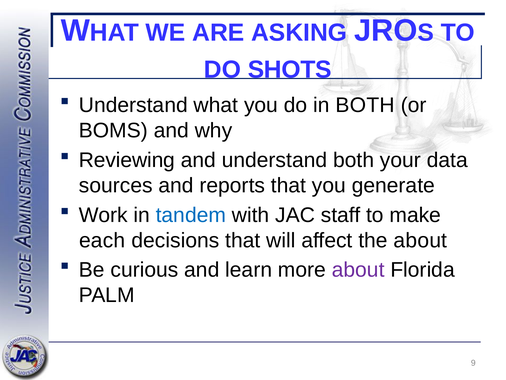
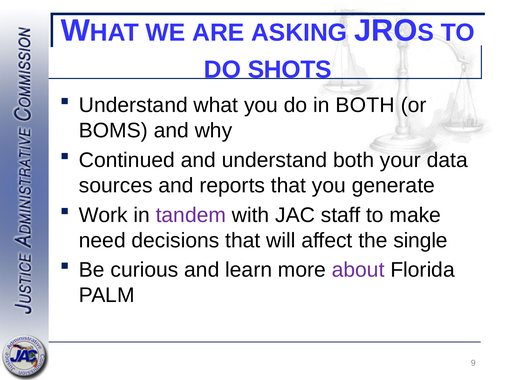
Reviewing: Reviewing -> Continued (127, 160)
tandem colour: blue -> purple (191, 215)
each: each -> need (102, 240)
the about: about -> single (421, 240)
